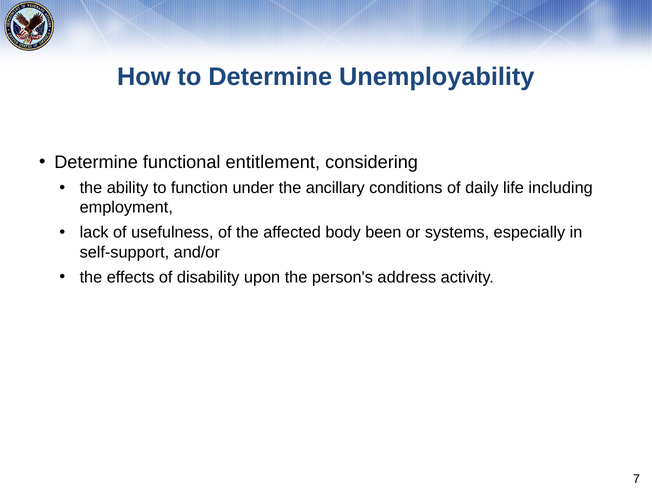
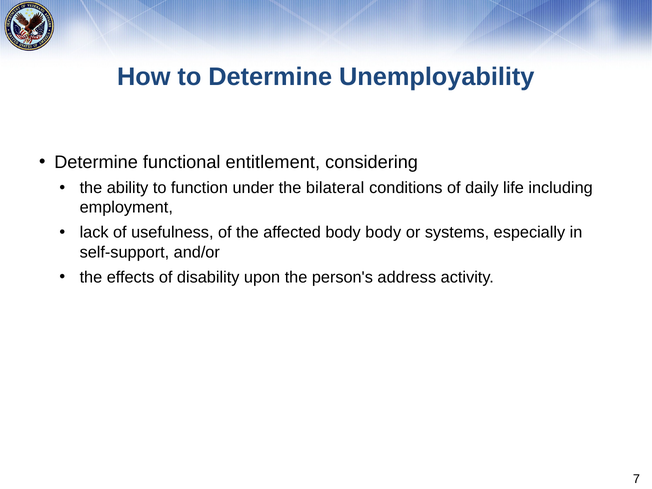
ancillary: ancillary -> bilateral (335, 188)
body been: been -> body (383, 233)
